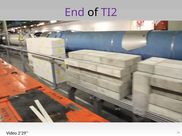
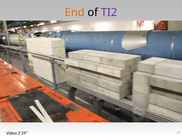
End colour: purple -> orange (75, 12)
